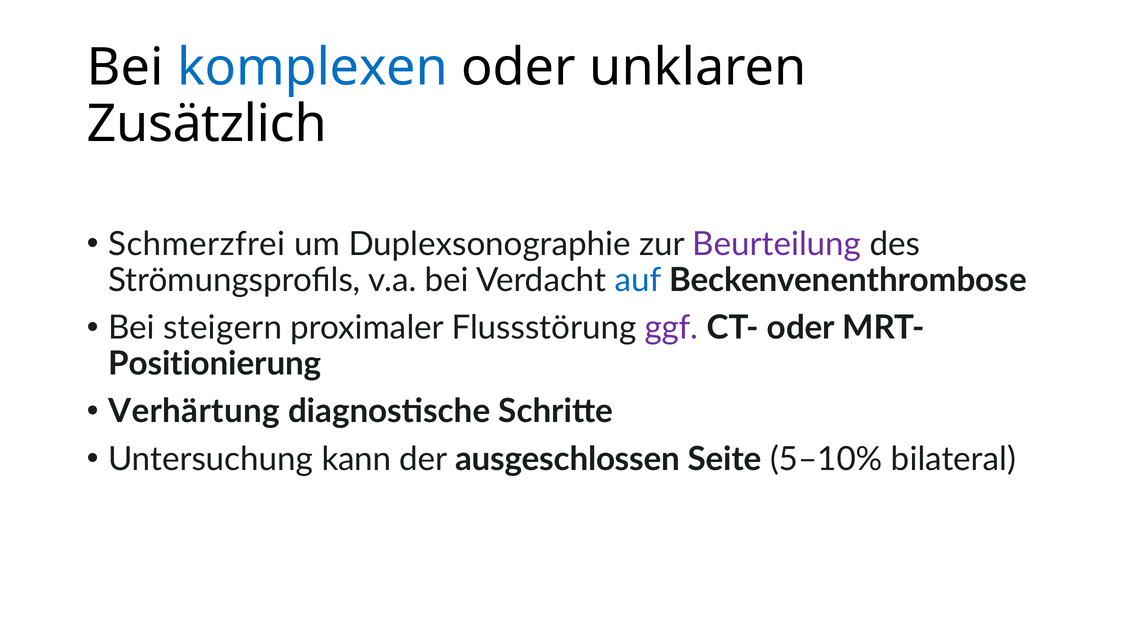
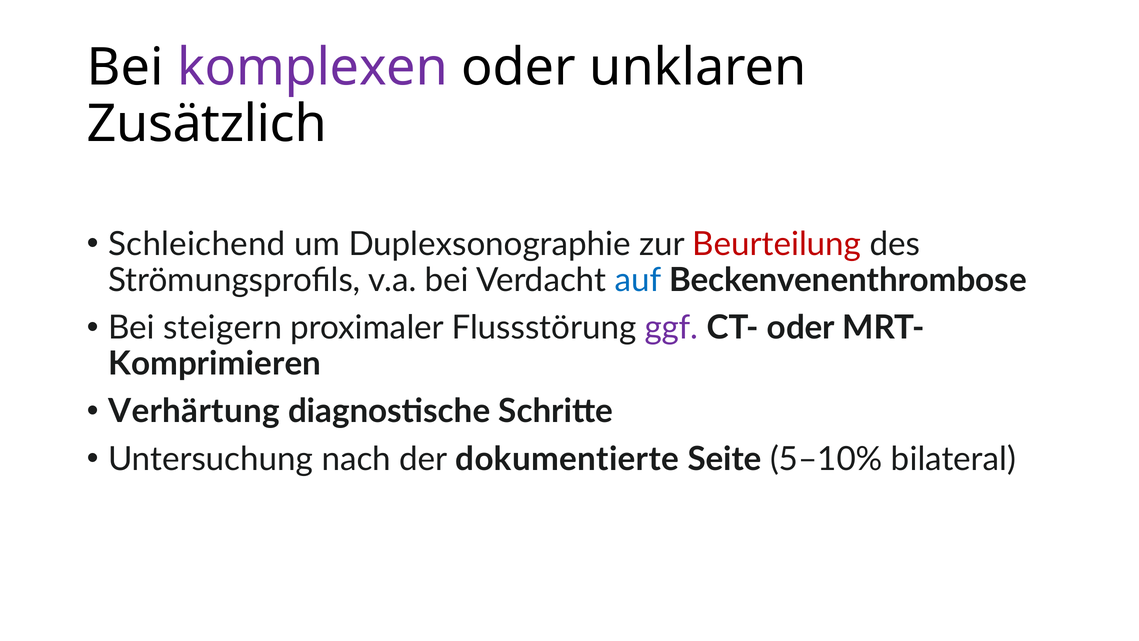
komplexen colour: blue -> purple (312, 67)
Schmerzfrei: Schmerzfrei -> Schleichend (197, 244)
Beurteilung colour: purple -> red (777, 244)
Positionierung: Positionierung -> Komprimieren (215, 363)
kann: kann -> nach (356, 459)
ausgeschlossen: ausgeschlossen -> dokumentierte (567, 459)
